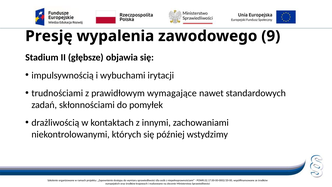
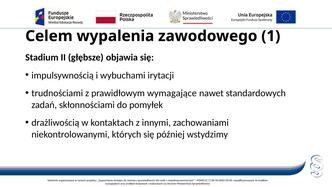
Presję: Presję -> Celem (49, 36)
9: 9 -> 1 (271, 36)
